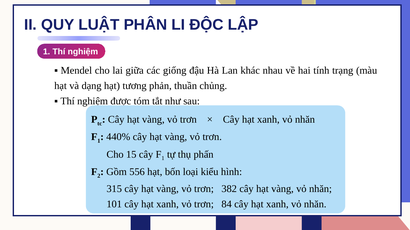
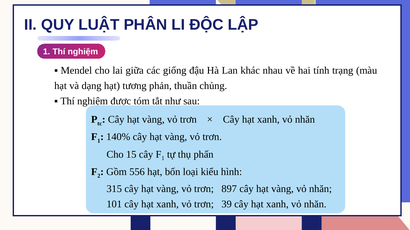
440%: 440% -> 140% (118, 137)
382: 382 -> 897 (229, 189)
84: 84 -> 39 (227, 205)
